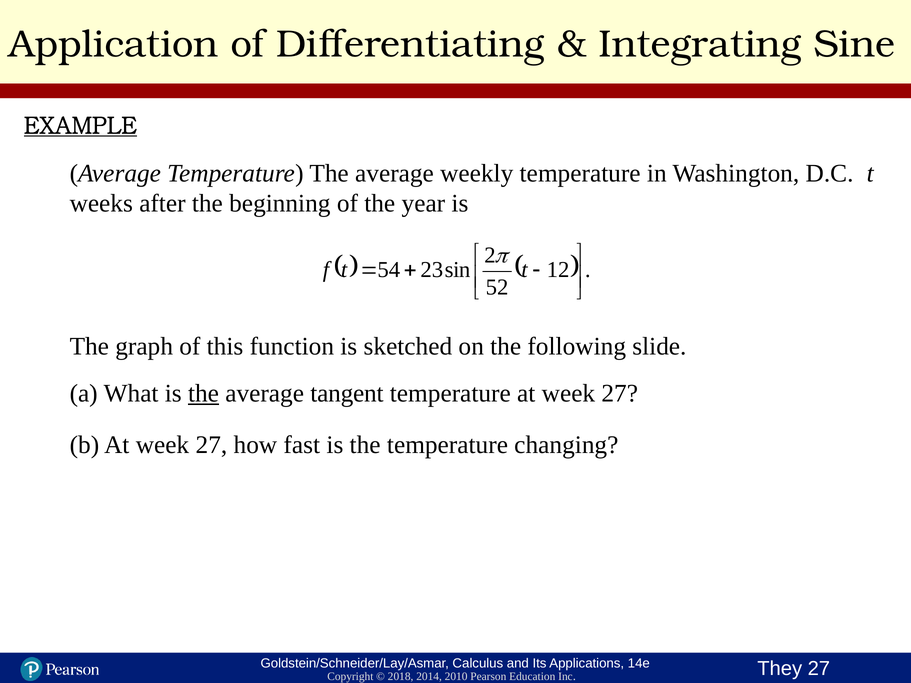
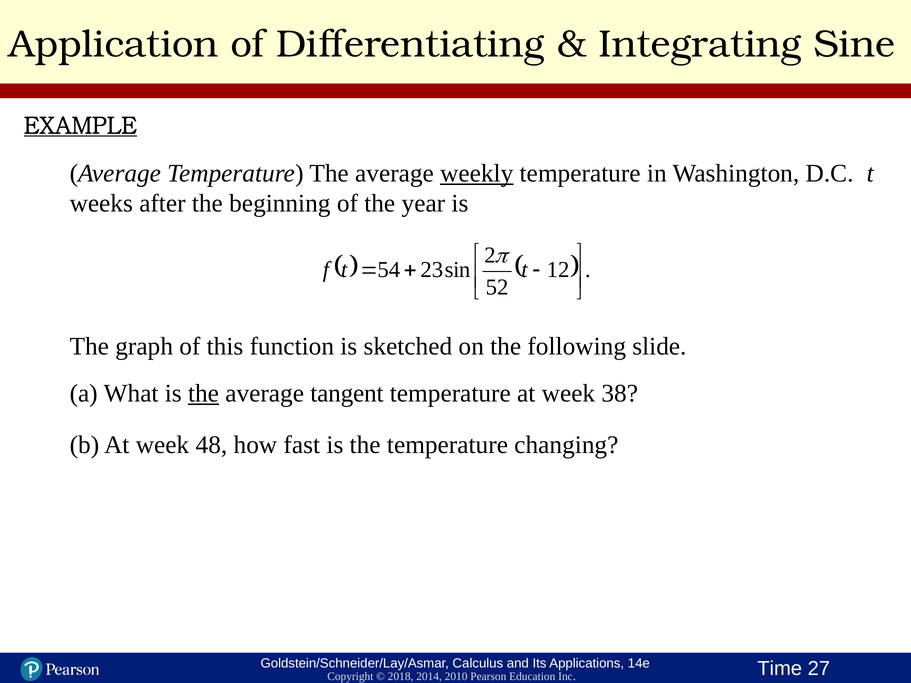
weekly underline: none -> present (477, 173)
temperature at week 27: 27 -> 38 (620, 393)
b At week 27: 27 -> 48 (211, 445)
They: They -> Time (780, 669)
